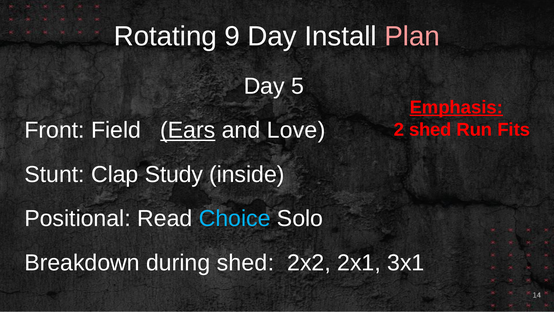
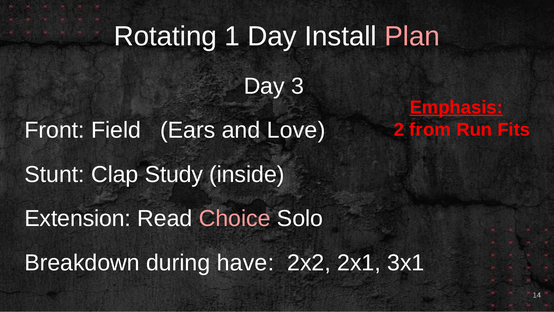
9: 9 -> 1 (232, 36)
5: 5 -> 3 (298, 86)
Ears underline: present -> none (188, 130)
2 shed: shed -> from (430, 129)
Positional: Positional -> Extension (78, 218)
Choice colour: light blue -> pink (235, 218)
during shed: shed -> have (245, 263)
